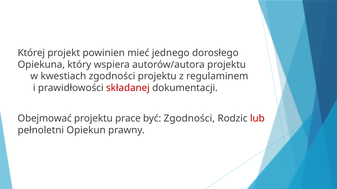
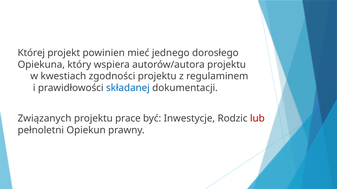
składanej colour: red -> blue (128, 88)
Obejmować: Obejmować -> Związanych (45, 119)
być Zgodności: Zgodności -> Inwestycje (189, 119)
